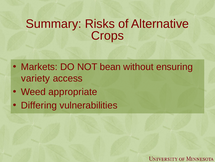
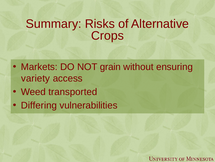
bean: bean -> grain (110, 67)
appropriate: appropriate -> transported (73, 91)
